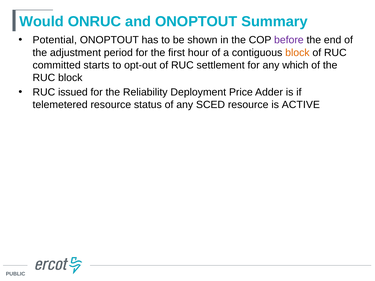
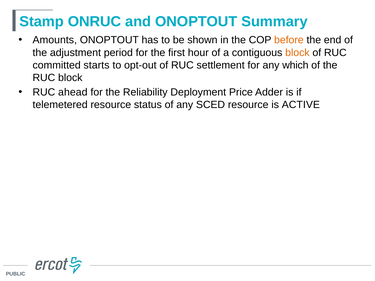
Would: Would -> Stamp (42, 22)
Potential: Potential -> Amounts (55, 40)
before colour: purple -> orange (289, 40)
issued: issued -> ahead (73, 92)
